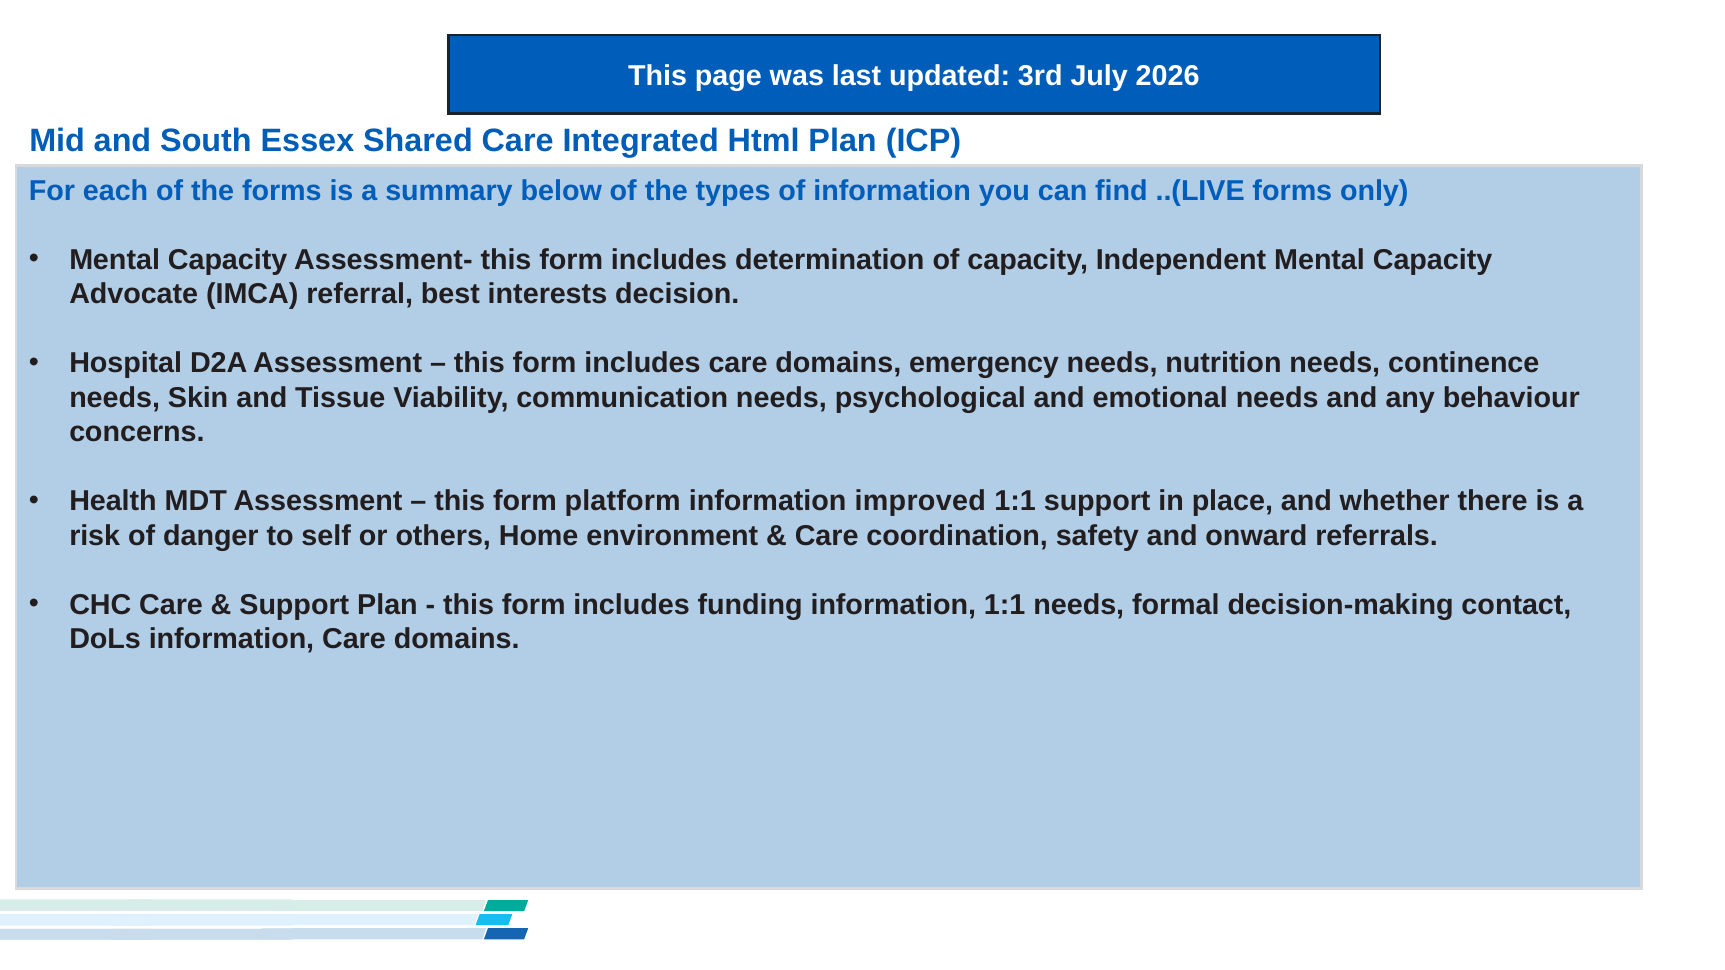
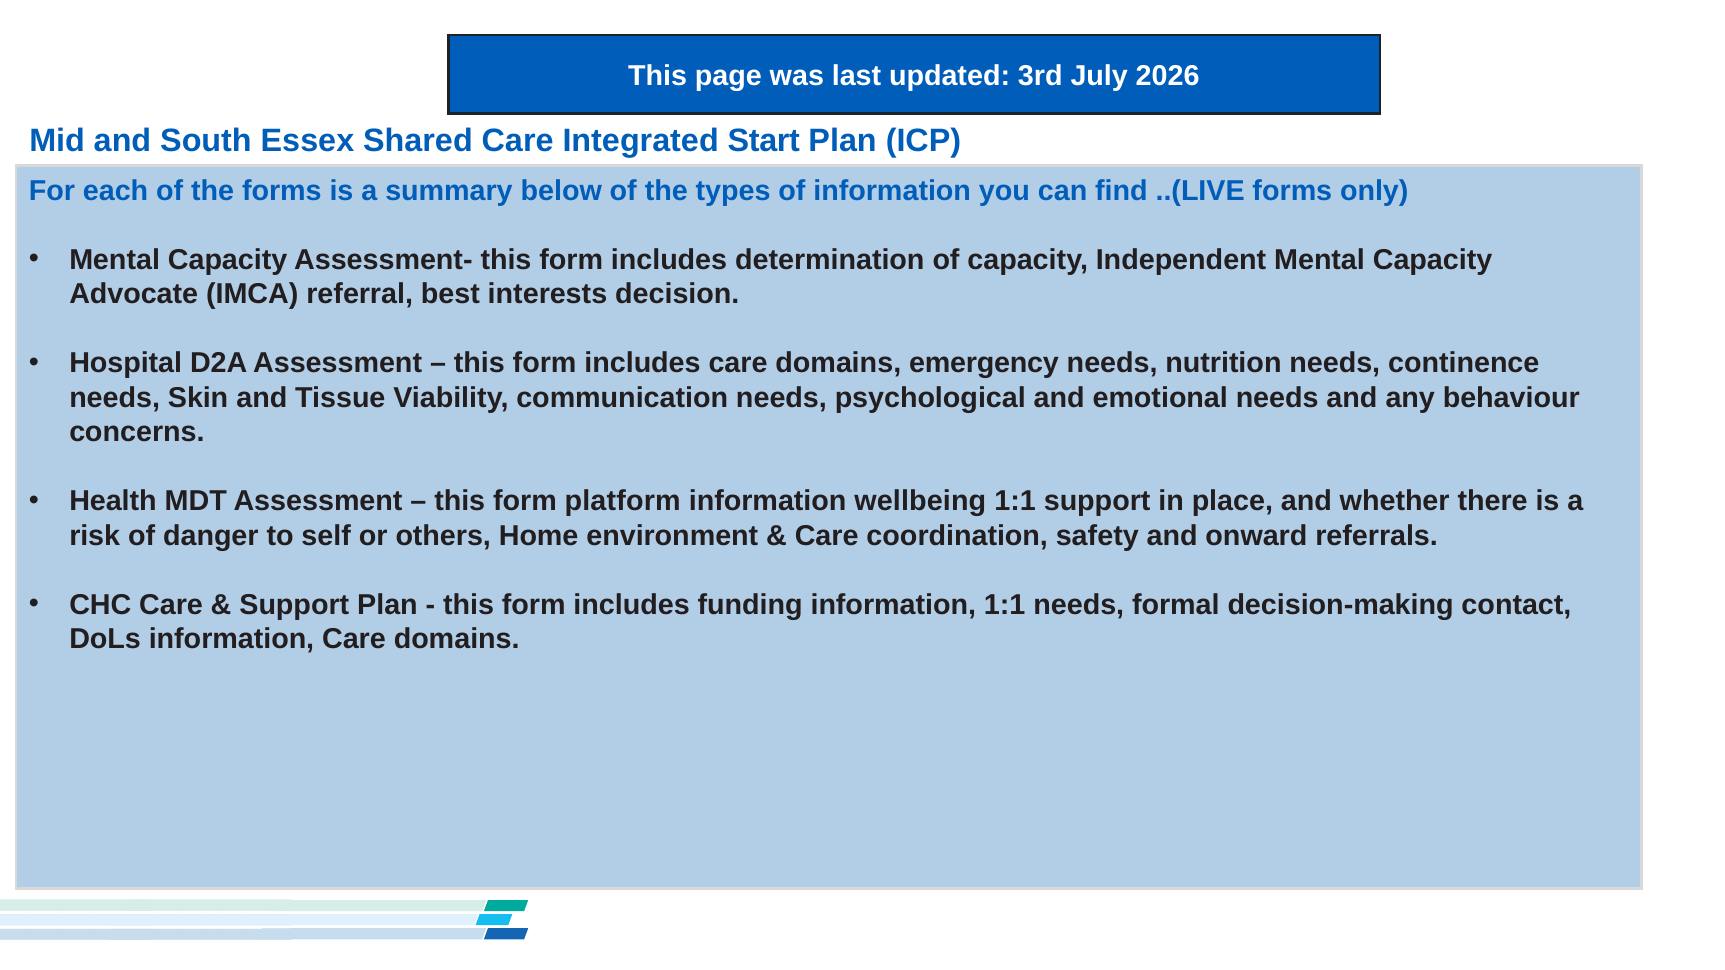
Html: Html -> Start (764, 141)
improved: improved -> wellbeing (920, 501)
